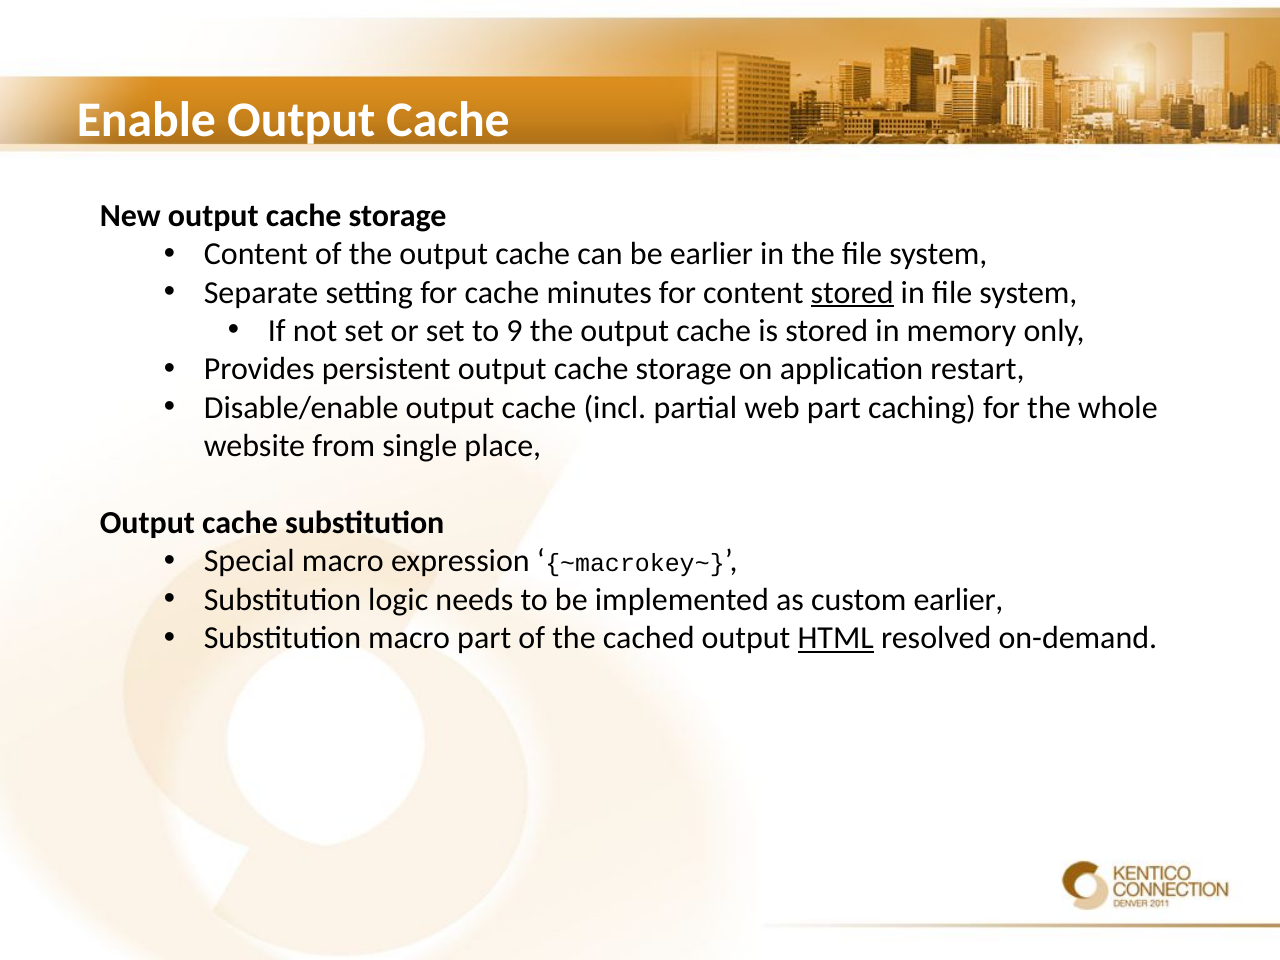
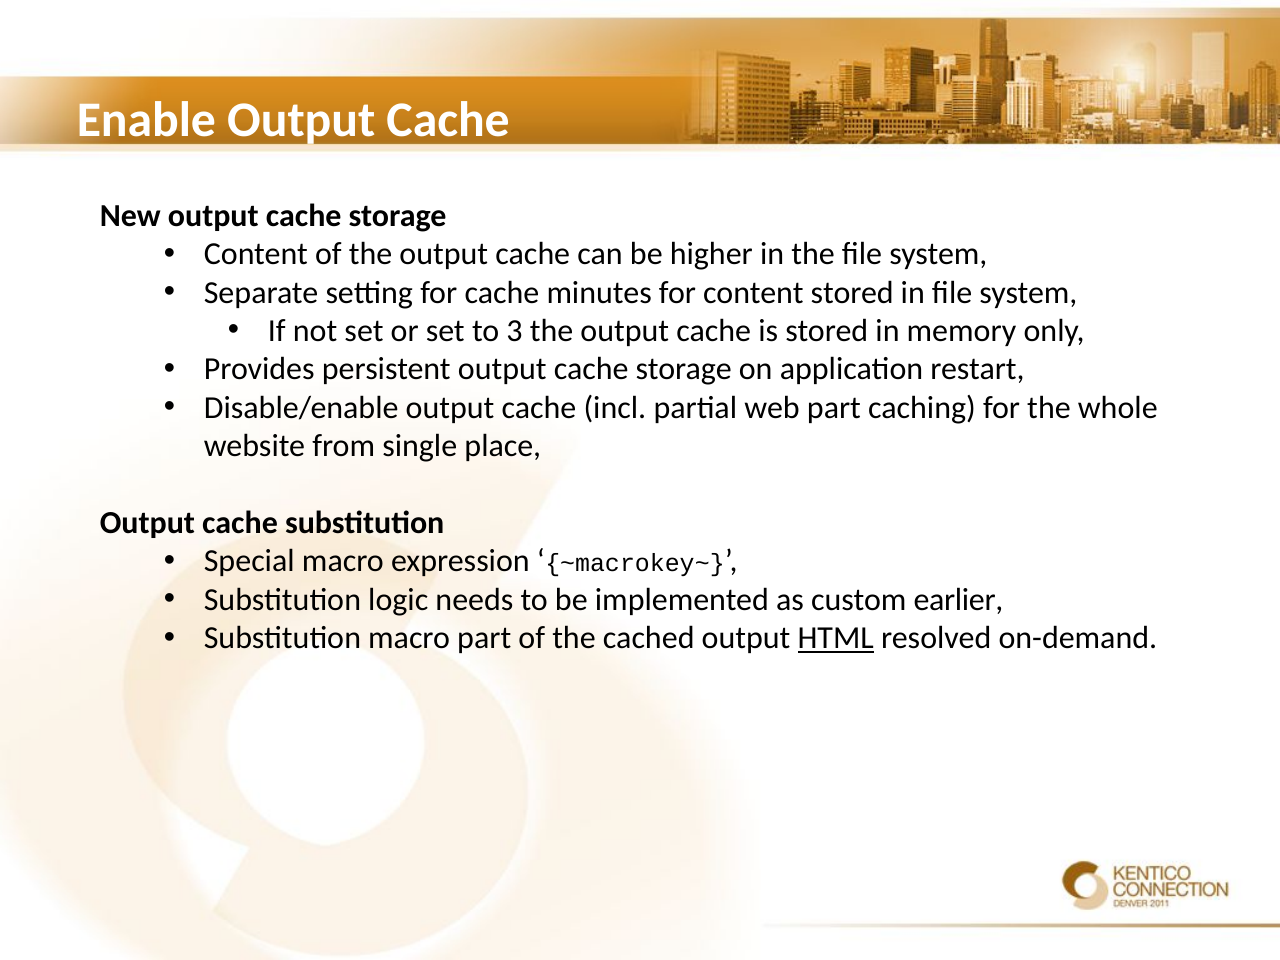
be earlier: earlier -> higher (711, 254)
stored underline: present -> none (852, 293)
9: 9 -> 3 (514, 331)
